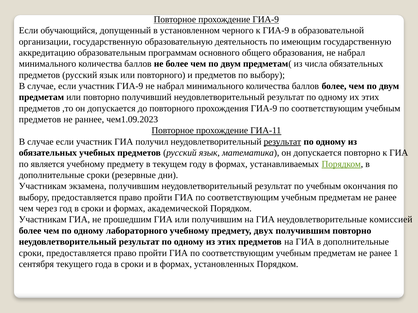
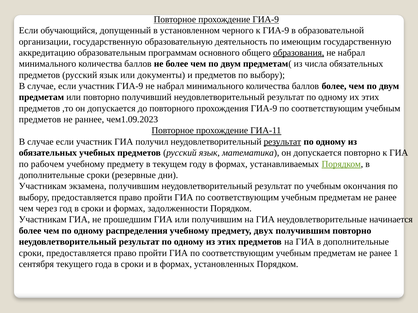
образования underline: none -> present (299, 53)
или повторного: повторного -> документы (161, 75)
является: является -> рабочем (48, 164)
академической: академической -> задолженности (178, 209)
комиссией: комиссией -> начинается (391, 220)
лабораторного: лабораторного -> распределения (137, 231)
